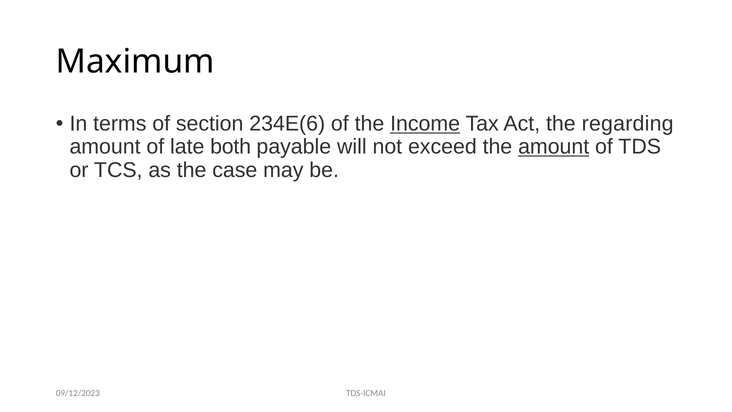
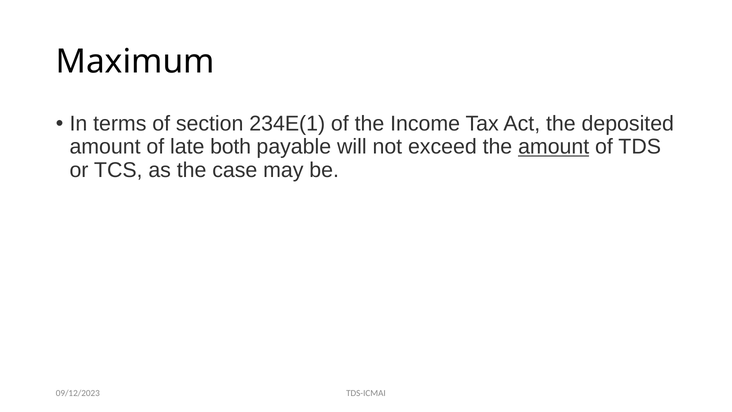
234E(6: 234E(6 -> 234E(1 (287, 124)
Income underline: present -> none (425, 124)
regarding: regarding -> deposited (628, 124)
